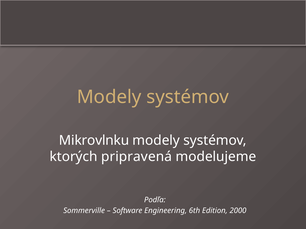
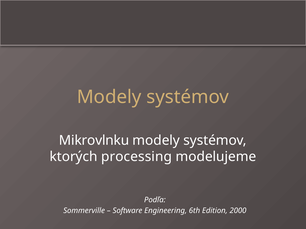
pripravená: pripravená -> processing (137, 157)
